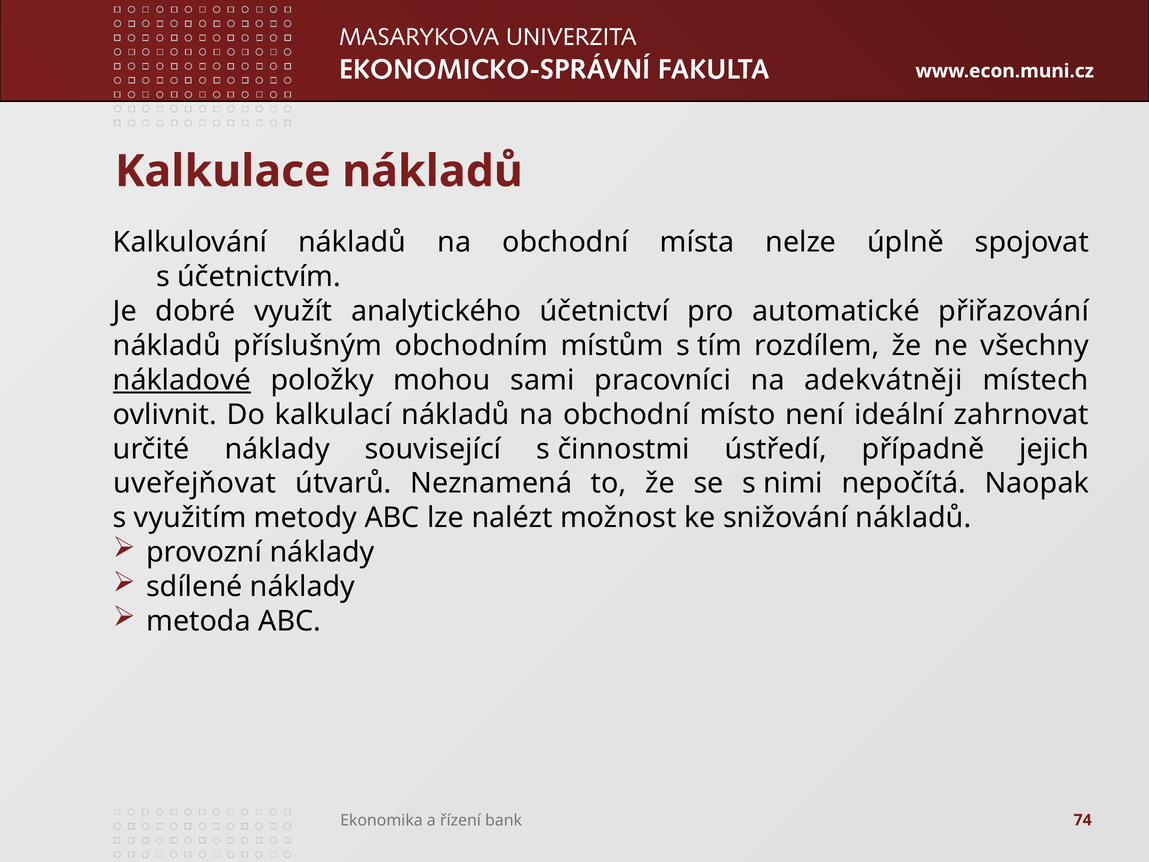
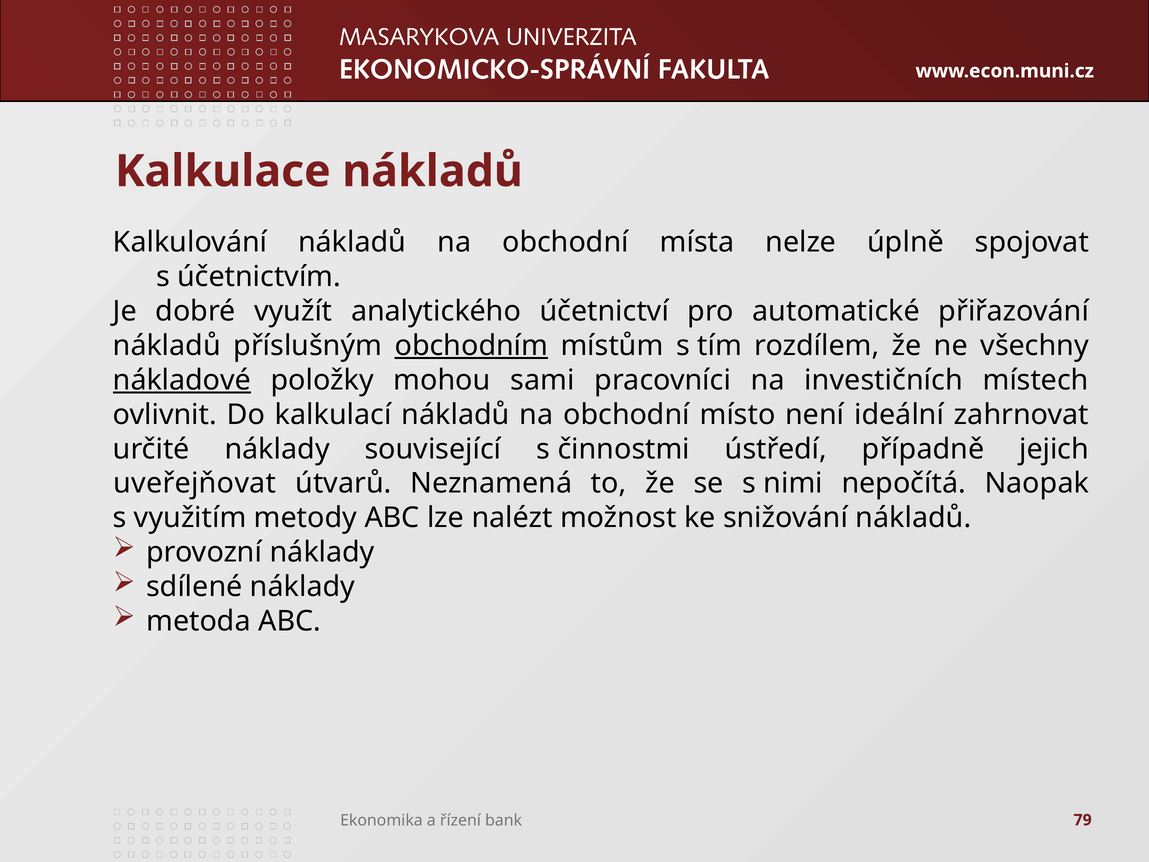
obchodním underline: none -> present (471, 345)
adekvátněji: adekvátněji -> investičních (884, 380)
74: 74 -> 79 (1083, 820)
